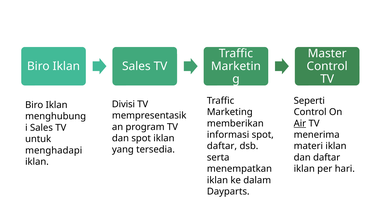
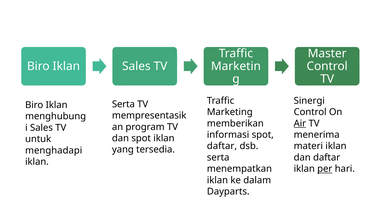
Seperti: Seperti -> Sinergi (309, 101)
Divisi: Divisi -> Serta (123, 104)
per underline: none -> present (325, 169)
